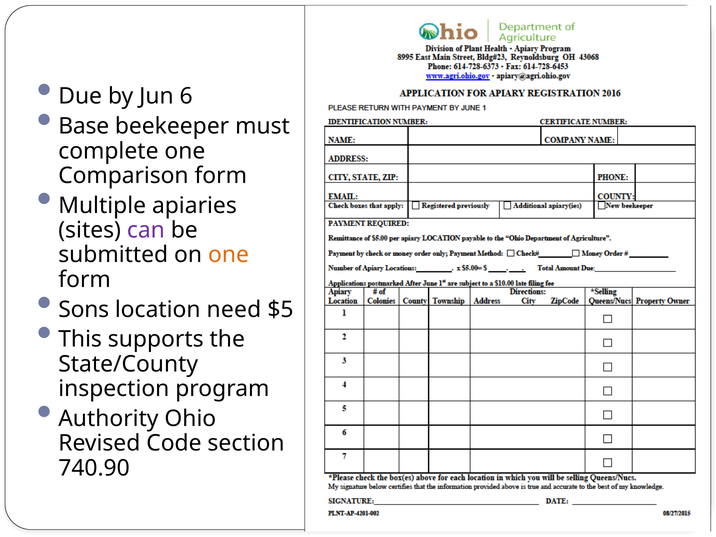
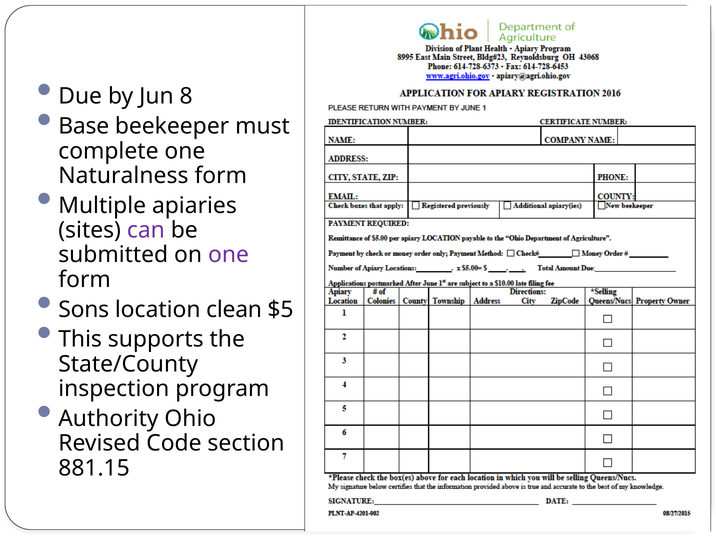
6: 6 -> 8 (186, 96)
Comparison: Comparison -> Naturalness (123, 176)
one colour: orange -> purple (229, 255)
need: need -> clean (234, 310)
740.90: 740.90 -> 881.15 (94, 468)
